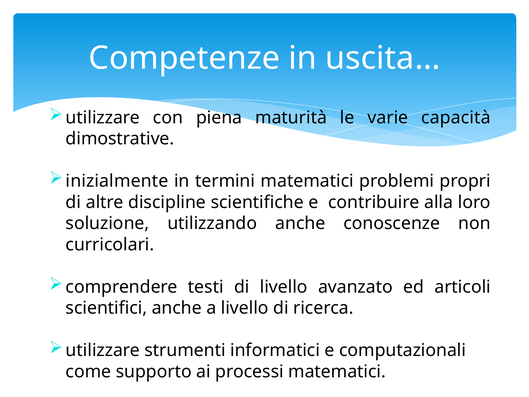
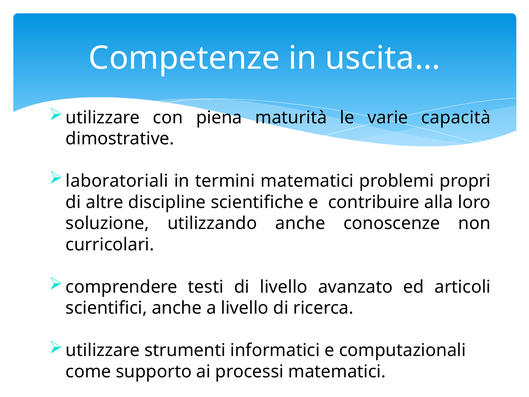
inizialmente: inizialmente -> laboratoriali (117, 181)
